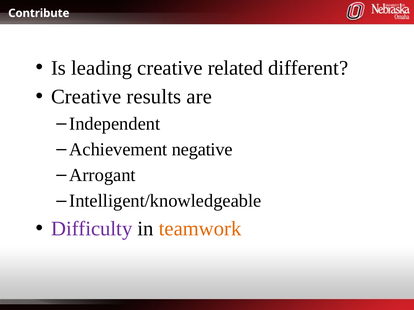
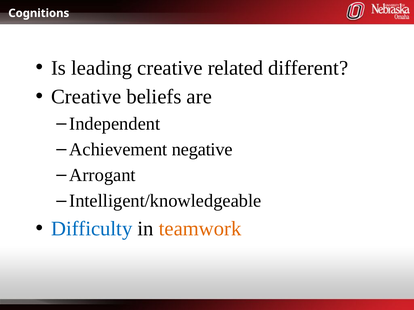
Contribute: Contribute -> Cognitions (39, 13)
results: results -> beliefs (154, 97)
Difficulty colour: purple -> blue (92, 229)
